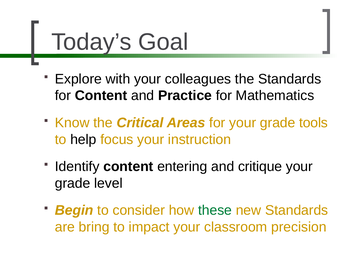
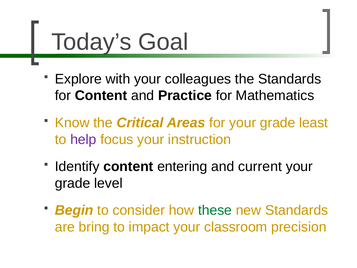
tools: tools -> least (314, 123)
help colour: black -> purple (83, 139)
critique: critique -> current (260, 166)
